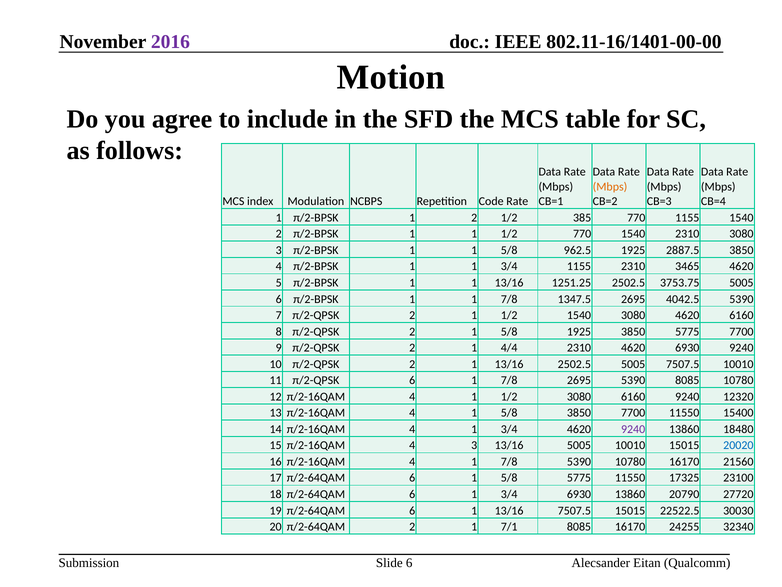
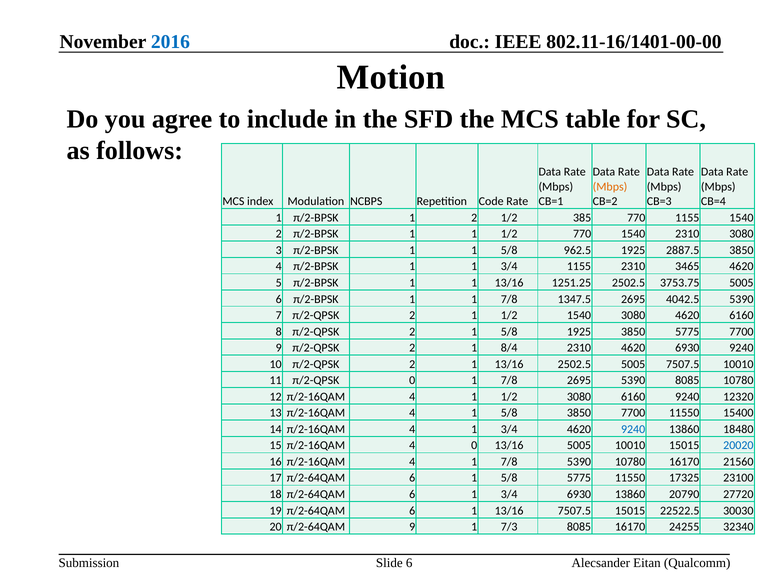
2016 colour: purple -> blue (170, 42)
4/4: 4/4 -> 8/4 (509, 348)
π/2-QPSK 6: 6 -> 0 (412, 380)
9240 colour: purple -> blue (633, 429)
4 3: 3 -> 0 (474, 445)
π/2-64QAM 2: 2 -> 9 (412, 526)
7/1: 7/1 -> 7/3 (509, 526)
